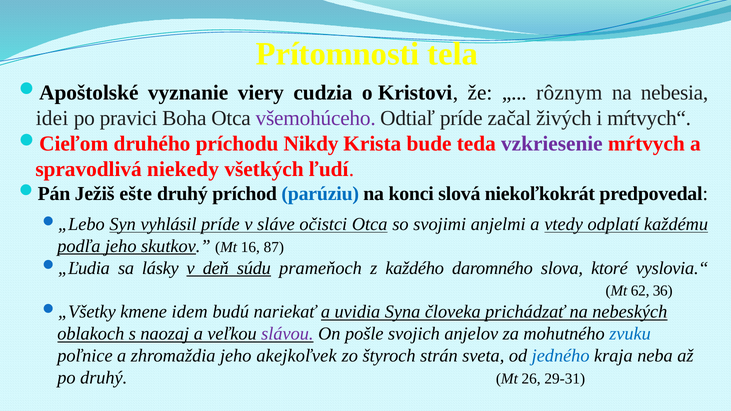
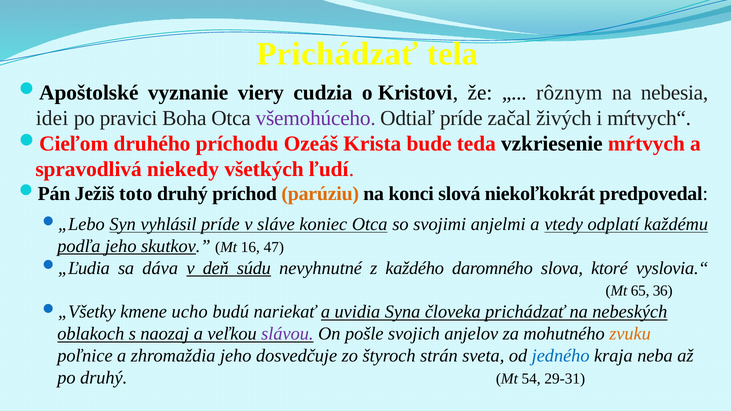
Prítomnosti: Prítomnosti -> Prichádzať (337, 54)
Nikdy: Nikdy -> Ozeáš (311, 144)
vzkriesenie colour: purple -> black (552, 144)
ešte: ešte -> toto (136, 194)
parúziu colour: blue -> orange (320, 194)
očistci: očistci -> koniec (323, 224)
87: 87 -> 47 (274, 247)
lásky: lásky -> dáva (160, 268)
prameňoch: prameňoch -> nevyhnutné (321, 268)
62: 62 -> 65 (640, 291)
idem: idem -> ucho (190, 312)
zvuku colour: blue -> orange (630, 334)
akejkoľvek: akejkoľvek -> dosvedčuje (297, 356)
26: 26 -> 54 (531, 379)
